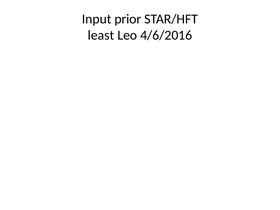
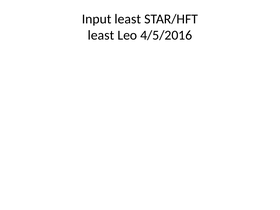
Input prior: prior -> least (128, 19)
4/6/2016: 4/6/2016 -> 4/5/2016 (166, 35)
